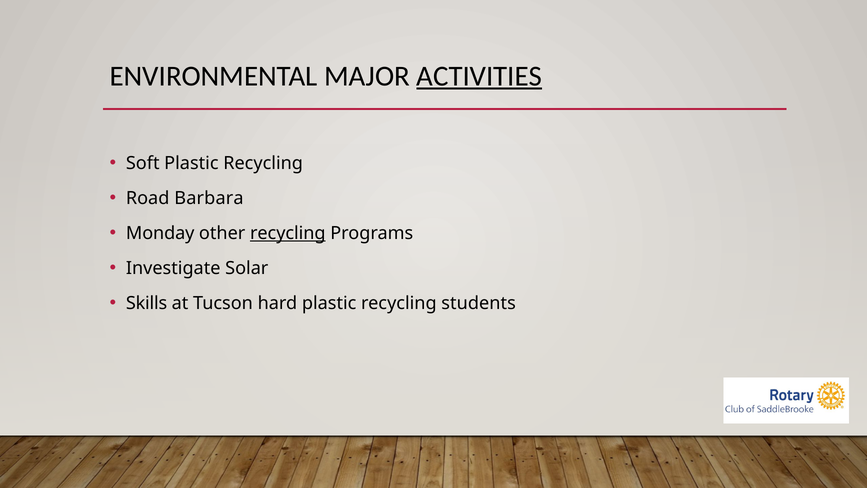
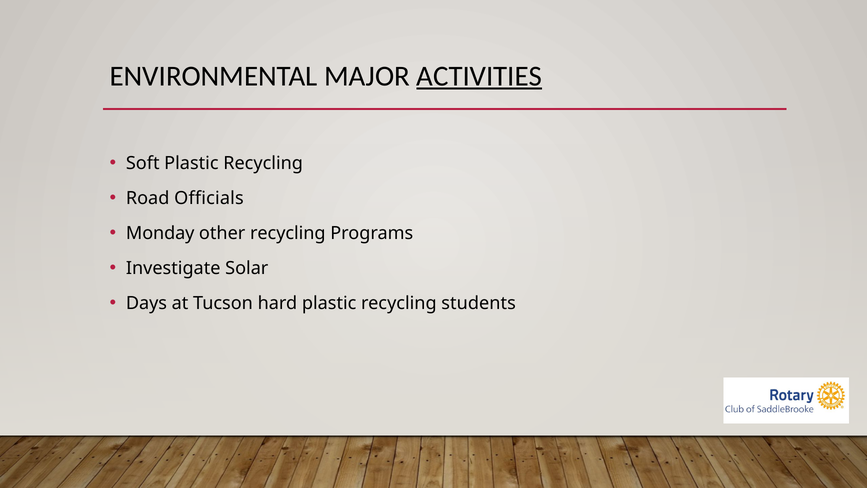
Barbara: Barbara -> Officials (209, 198)
recycling underline: present -> none (288, 233)
Skills: Skills -> Days (146, 303)
